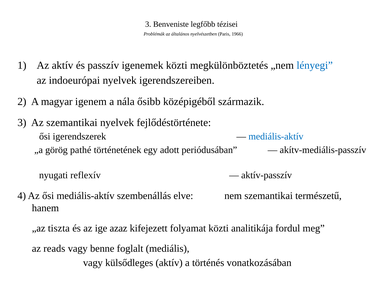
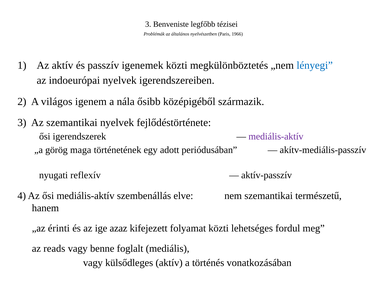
magyar: magyar -> világos (57, 101)
mediális-aktív colour: blue -> purple (276, 136)
pathé: pathé -> maga (81, 150)
tiszta: tiszta -> érinti (59, 228)
analitikája: analitikája -> lehetséges (252, 228)
